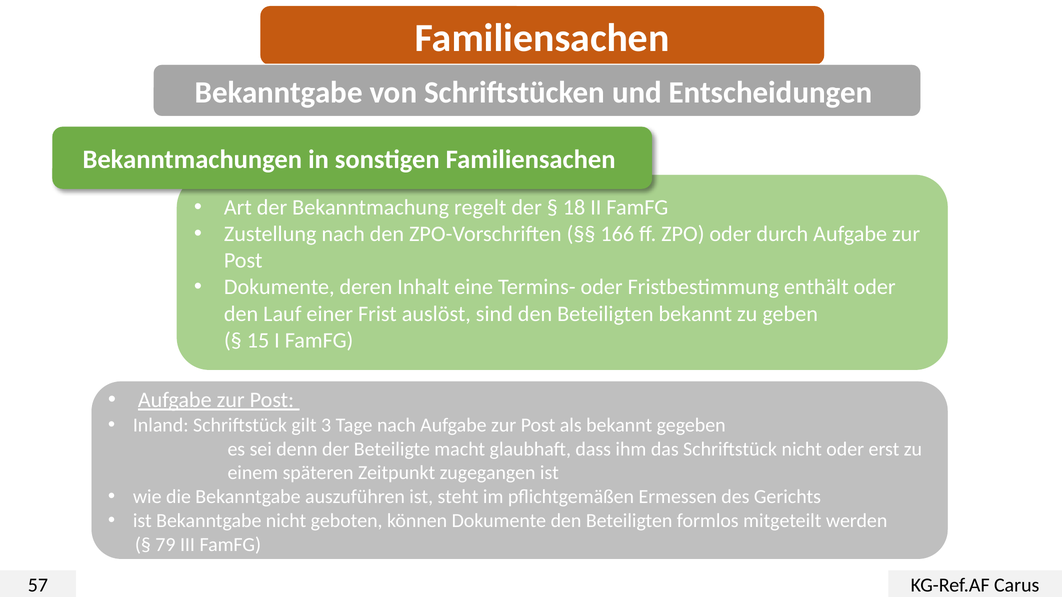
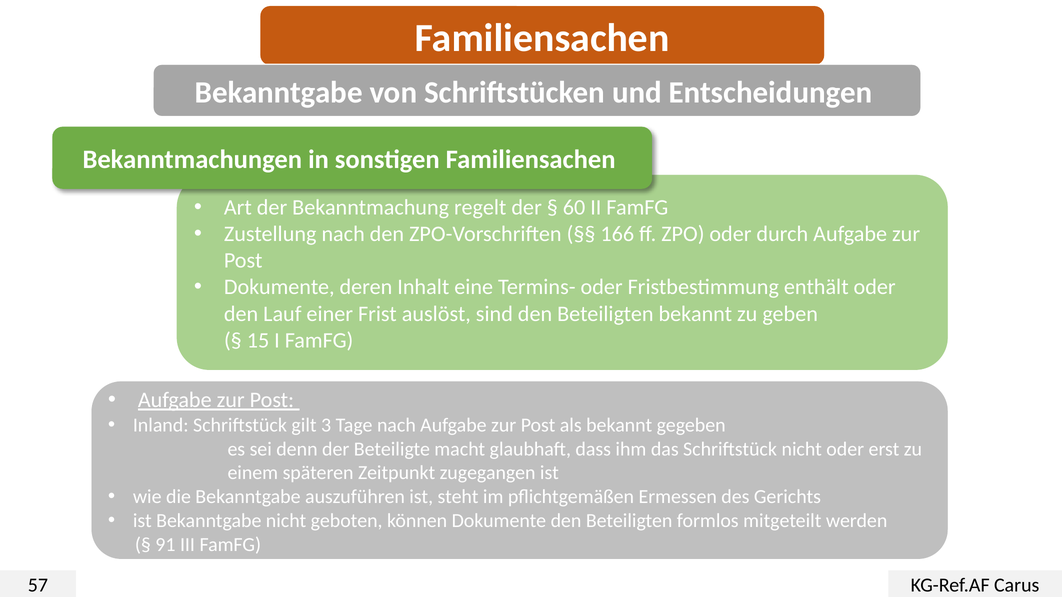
18: 18 -> 60 (574, 208)
79: 79 -> 91 (165, 545)
